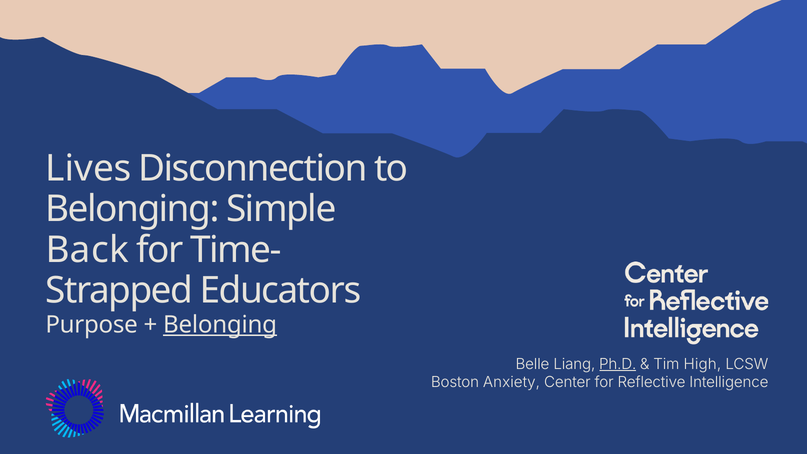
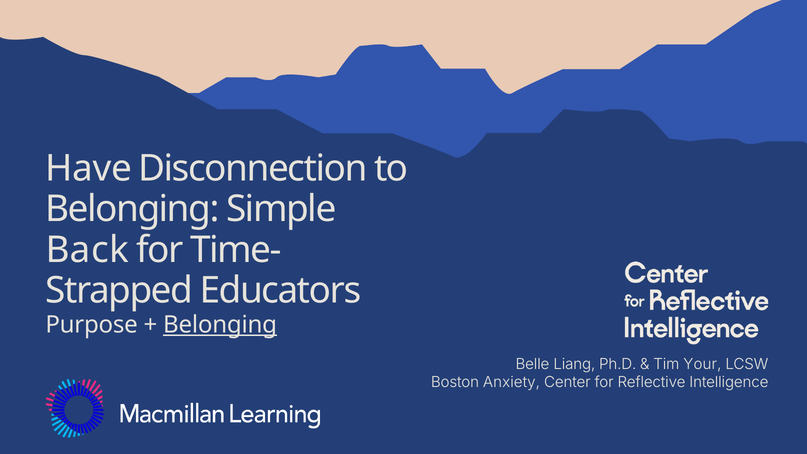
Lives: Lives -> Have (89, 168)
Ph.D underline: present -> none (618, 364)
High: High -> Your (702, 364)
